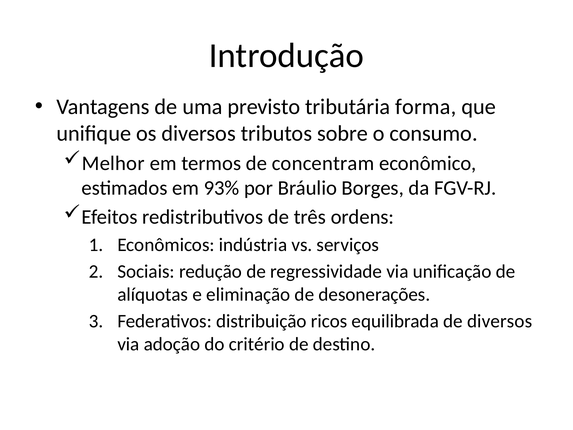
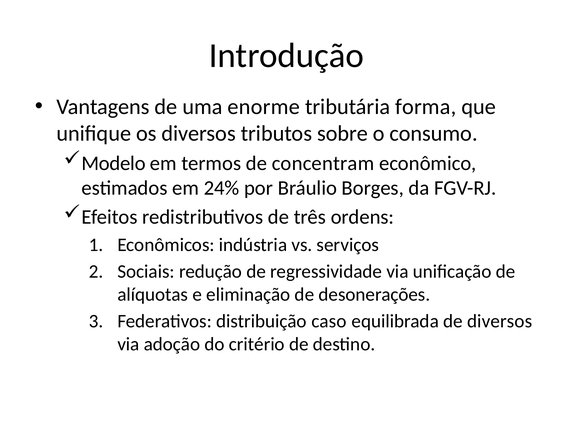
previsto: previsto -> enorme (264, 107)
Melhor: Melhor -> Modelo (114, 163)
93%: 93% -> 24% (222, 188)
ricos: ricos -> caso (329, 321)
